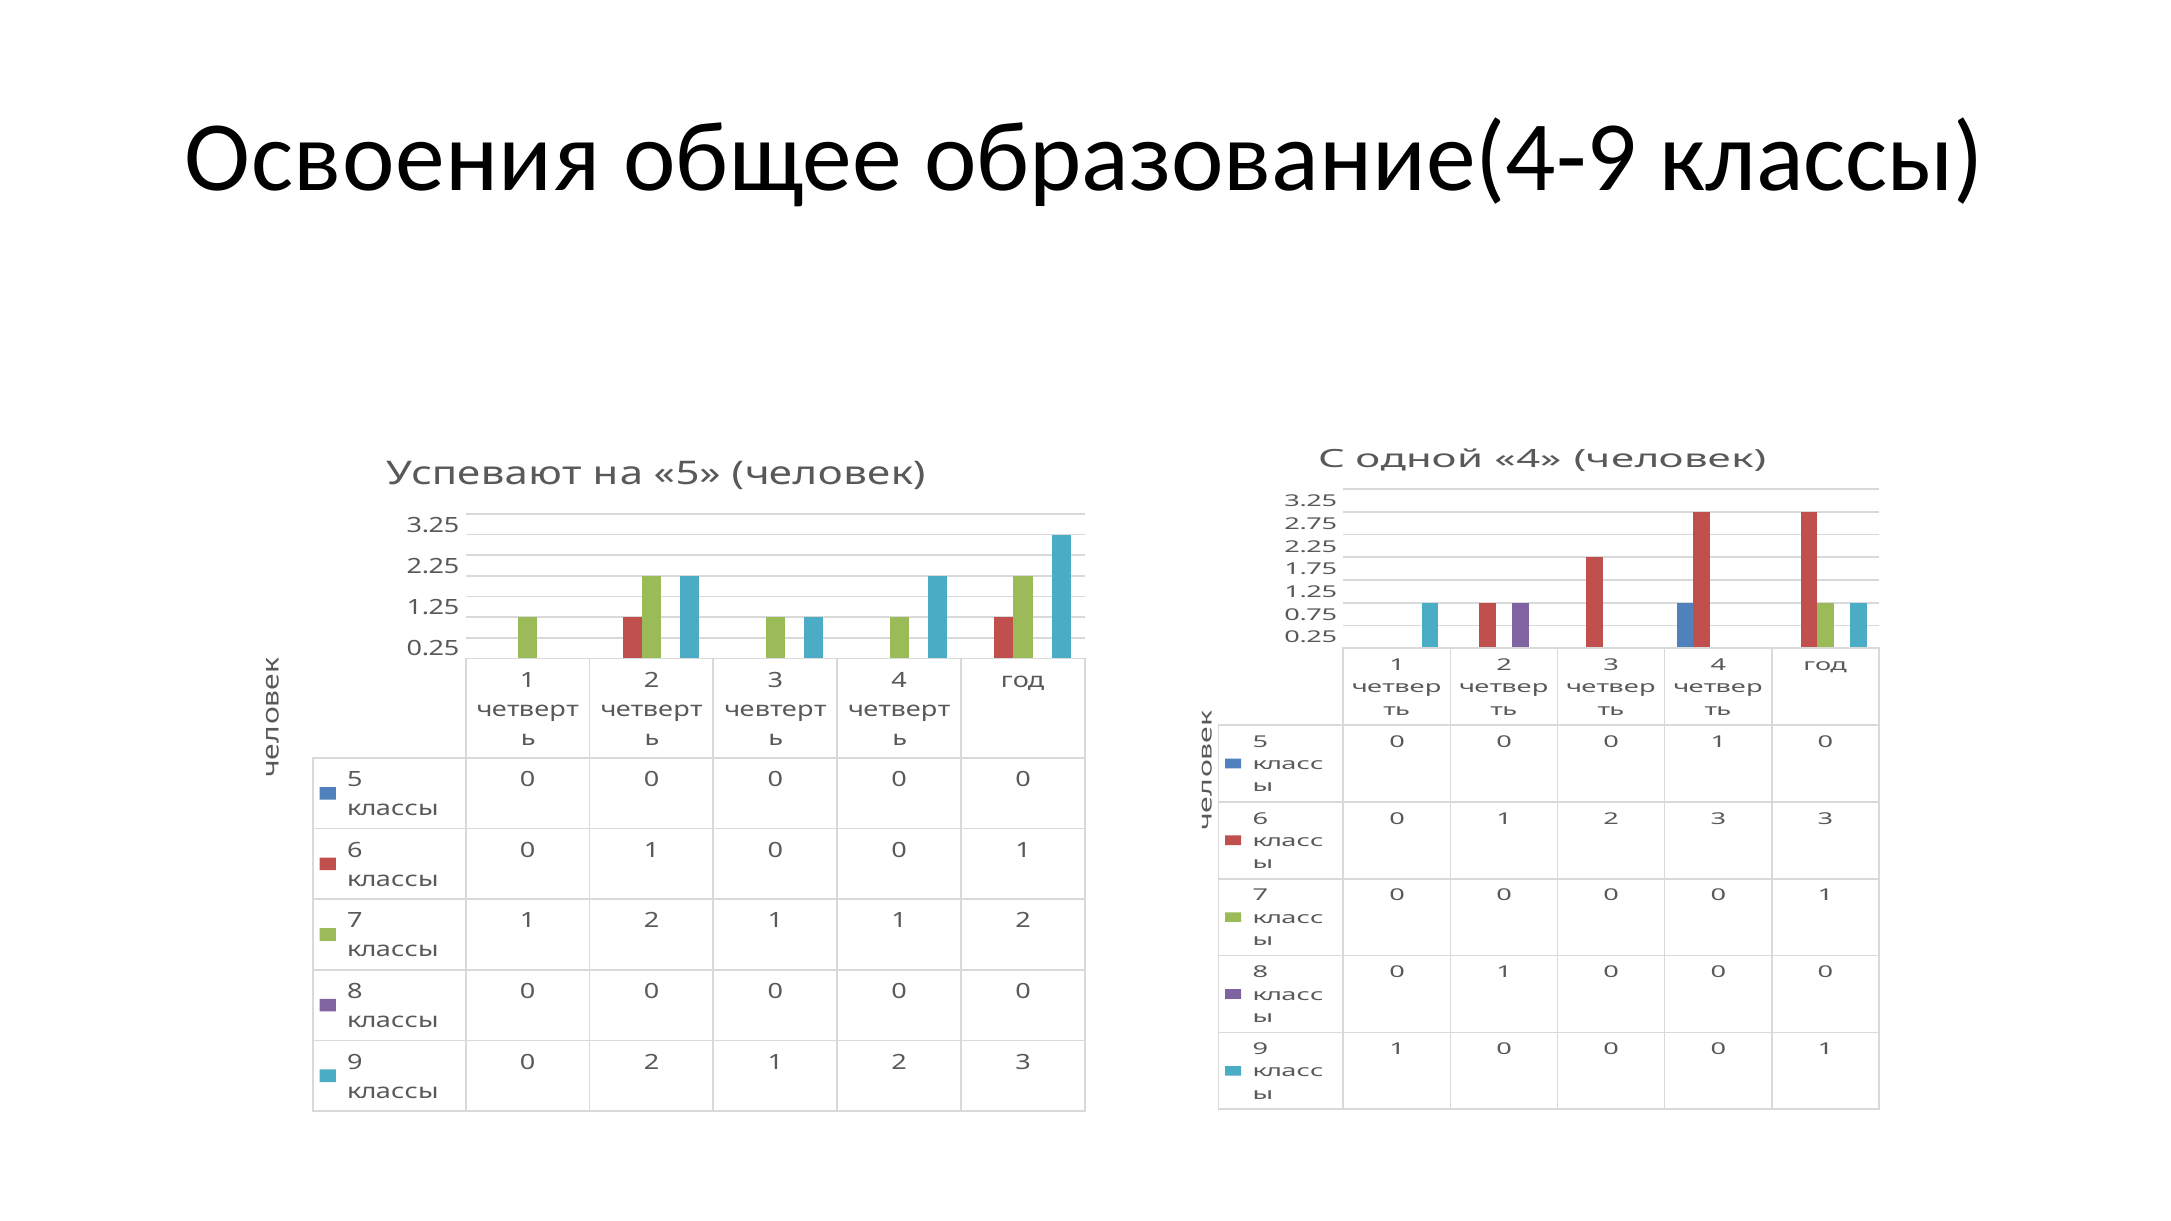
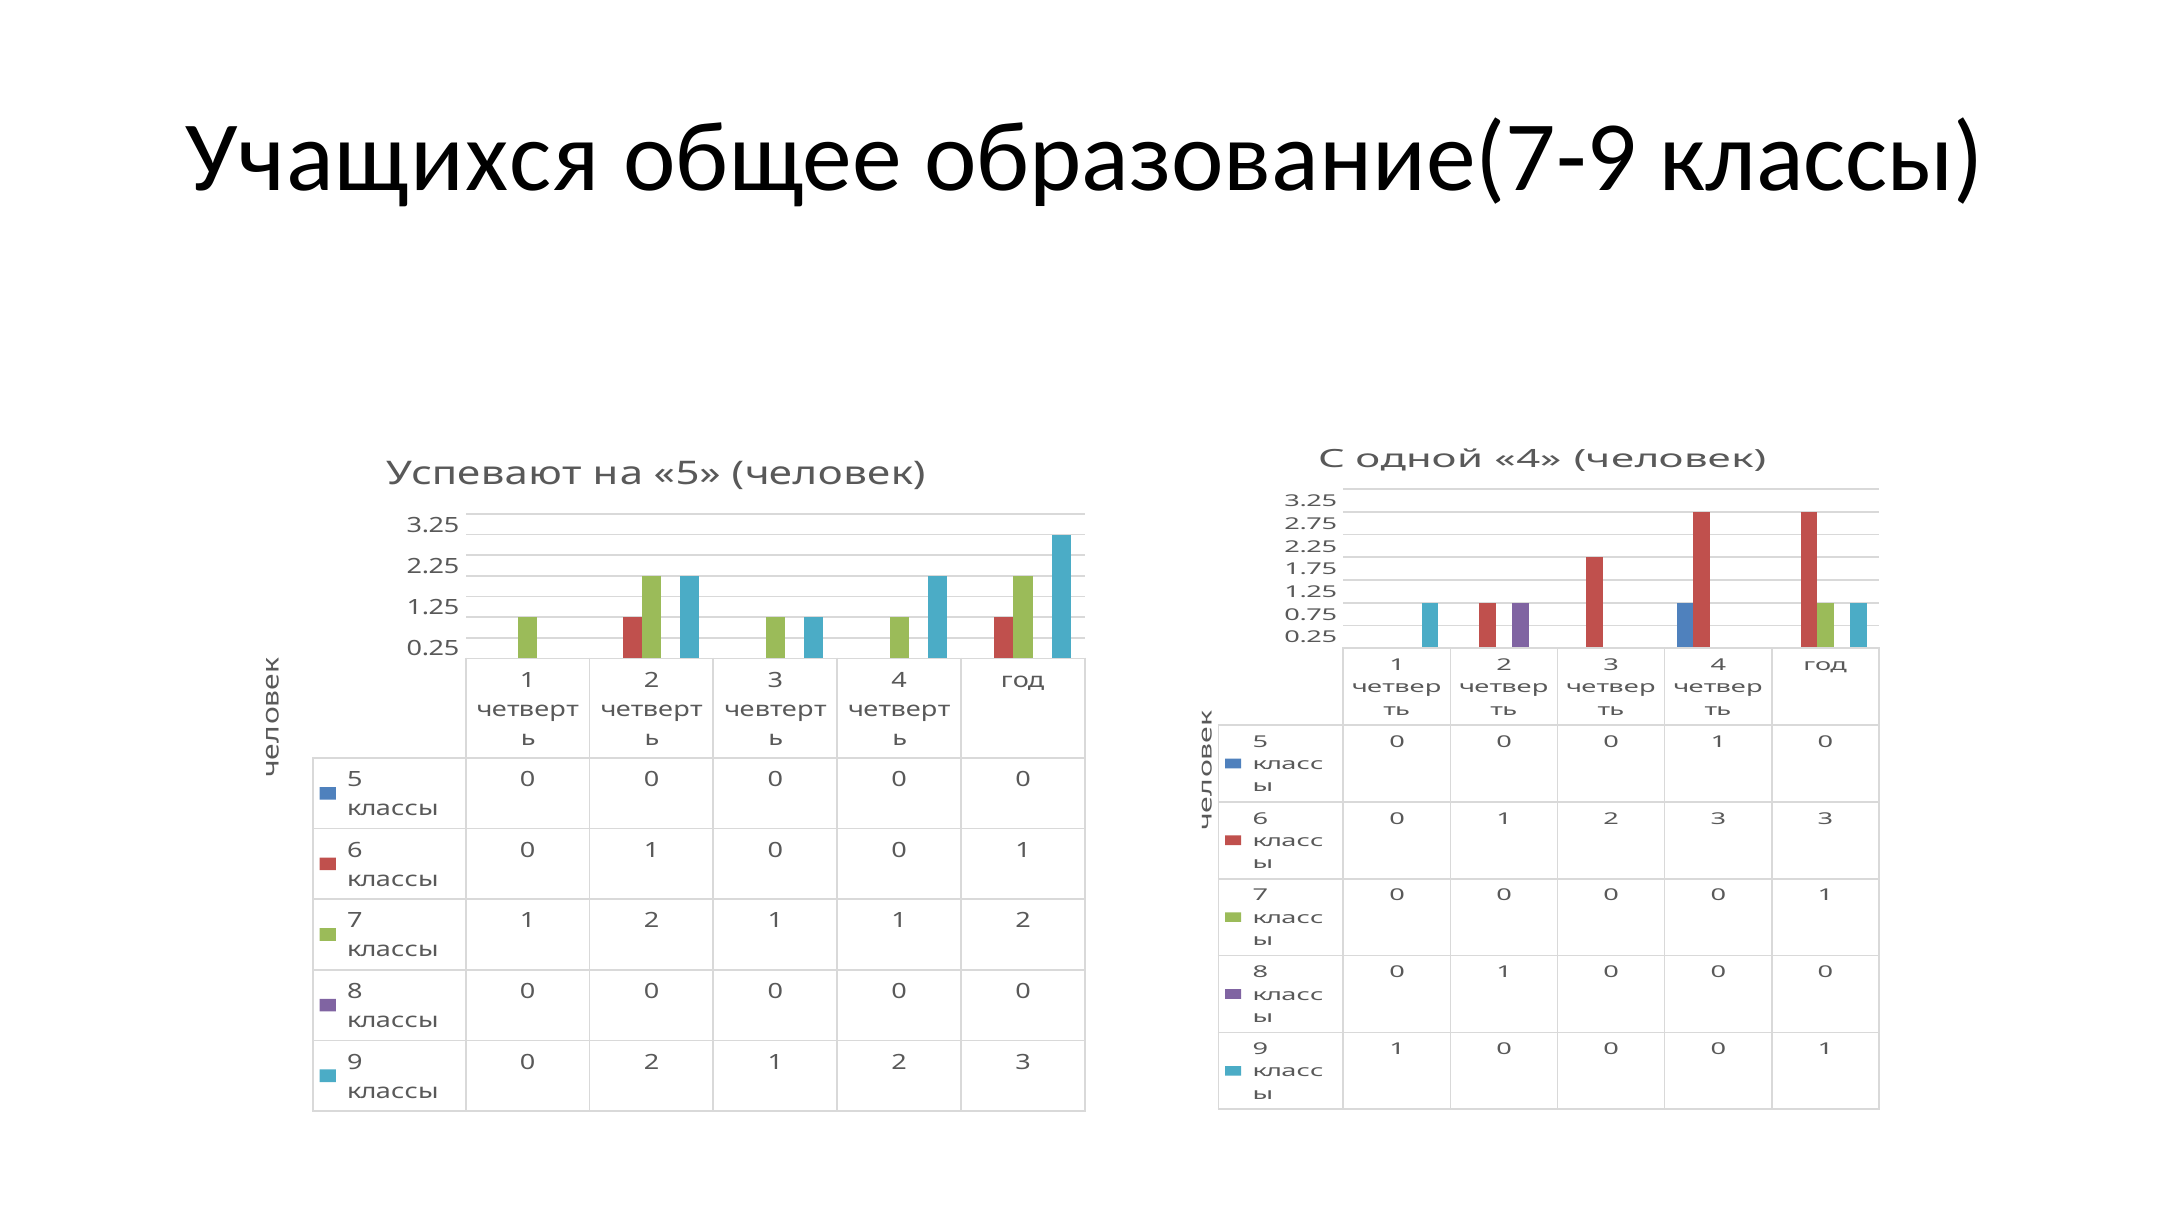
Освоения: Освоения -> Учащихся (392, 158)
образование(4-9: образование(4-9 -> образование(7-9 (1281, 158)
